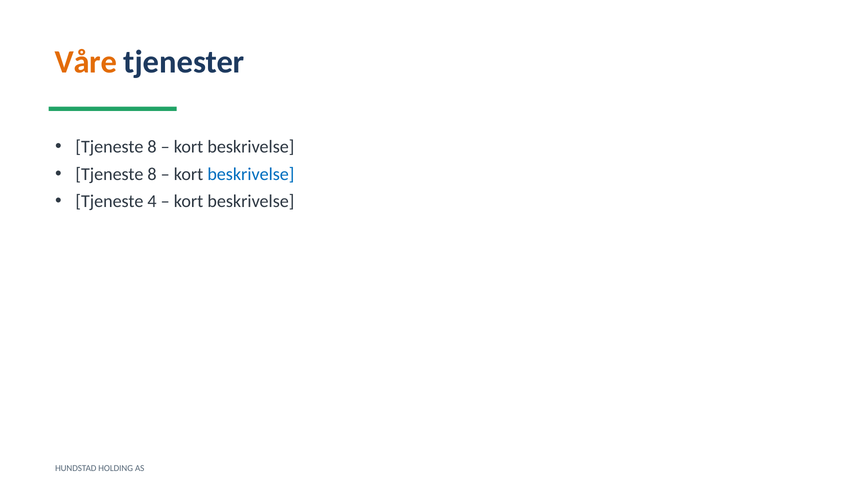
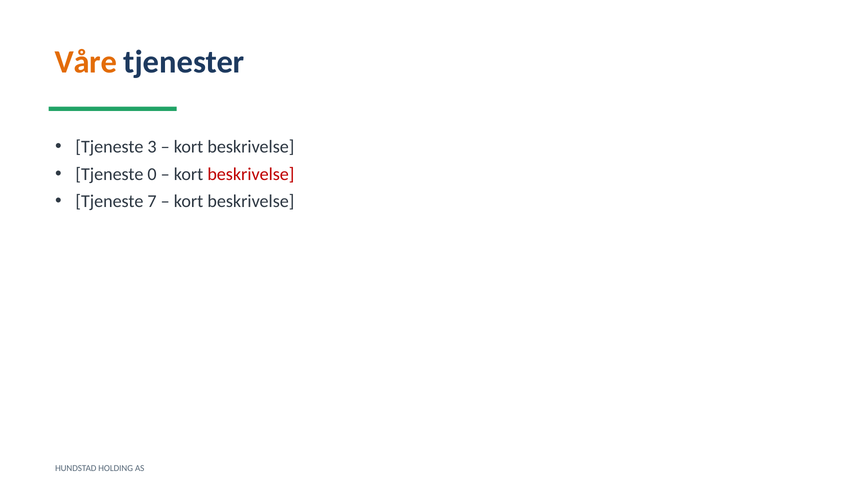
8: 8 -> 3 (152, 147)
8: 8 -> 0 (152, 174)
beskrivelse colour: blue -> red (251, 174)
4: 4 -> 7 (152, 201)
